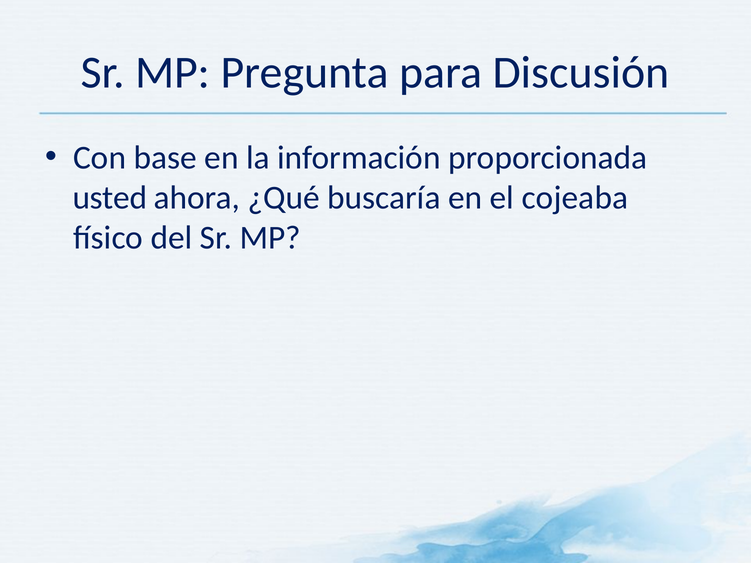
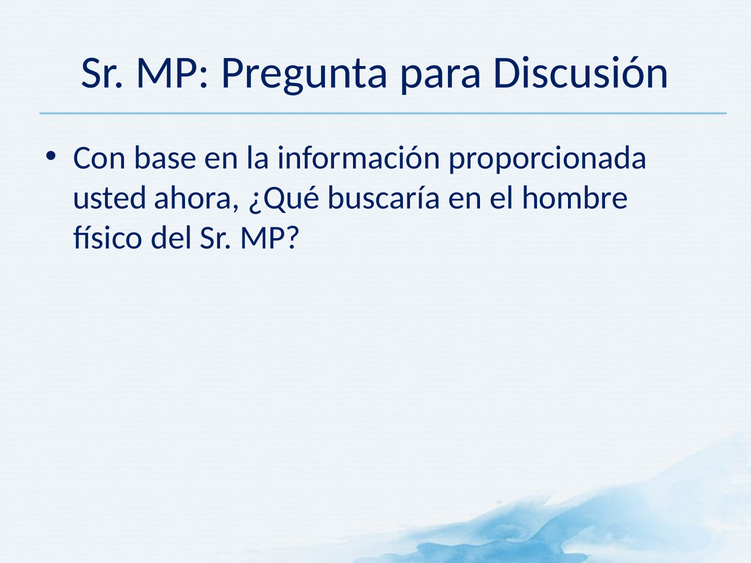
cojeaba: cojeaba -> hombre (575, 198)
